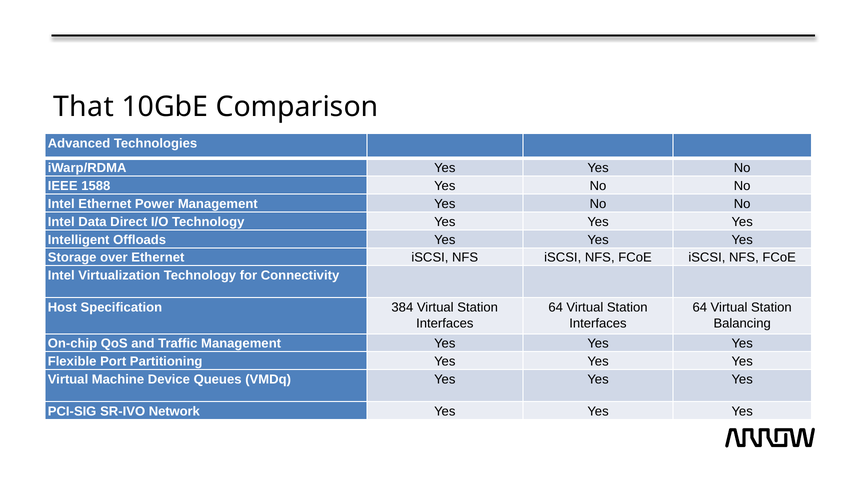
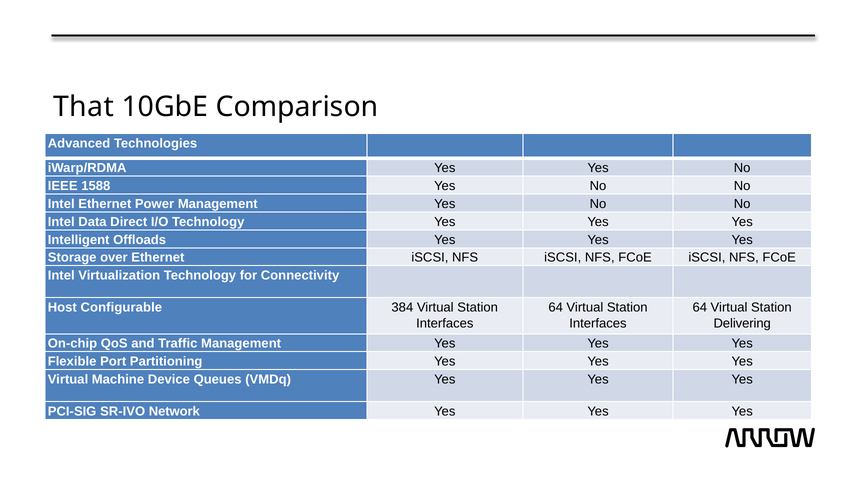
Specification: Specification -> Configurable (121, 308)
Balancing: Balancing -> Delivering (742, 324)
